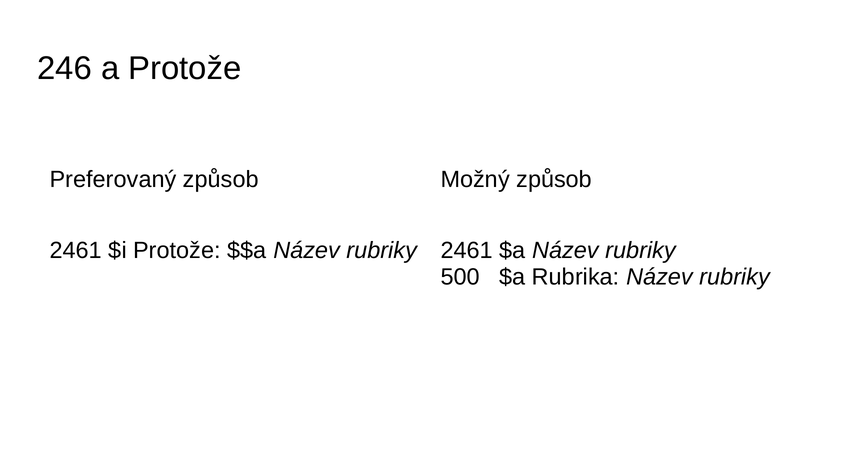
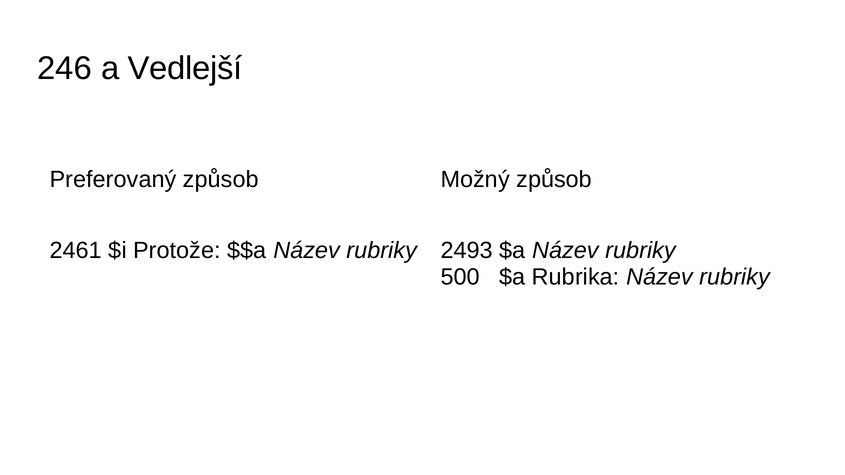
a Protože: Protože -> Vedlejší (185, 68)
rubriky 2461: 2461 -> 2493 (467, 251)
